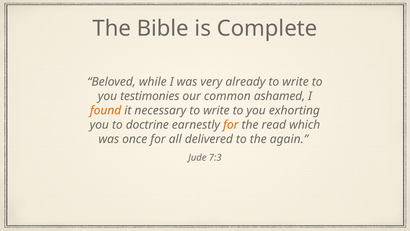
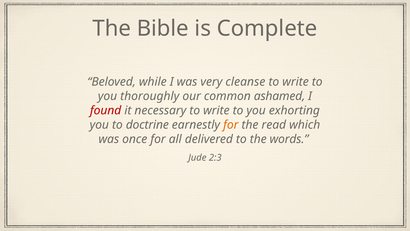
already: already -> cleanse (245, 82)
testimonies: testimonies -> thoroughly (150, 96)
found colour: orange -> red (106, 110)
again: again -> words (289, 139)
7:3: 7:3 -> 2:3 (215, 157)
